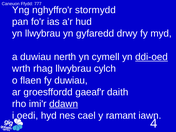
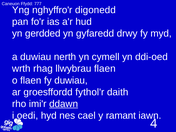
stormydd: stormydd -> digonedd (95, 10)
yn llwybrau: llwybrau -> gerdded (43, 33)
ddi-oed underline: present -> none (152, 57)
llwybrau cylch: cylch -> flaen (105, 69)
gaeaf'r: gaeaf'r -> fythol'r (90, 92)
